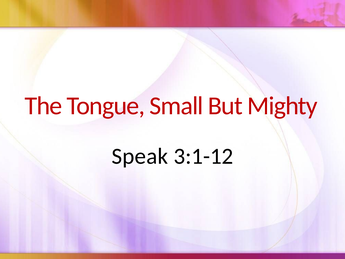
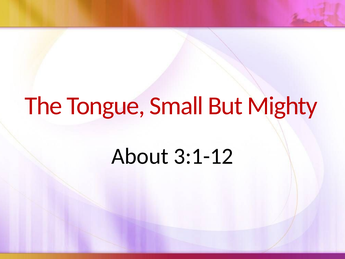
Speak: Speak -> About (140, 156)
